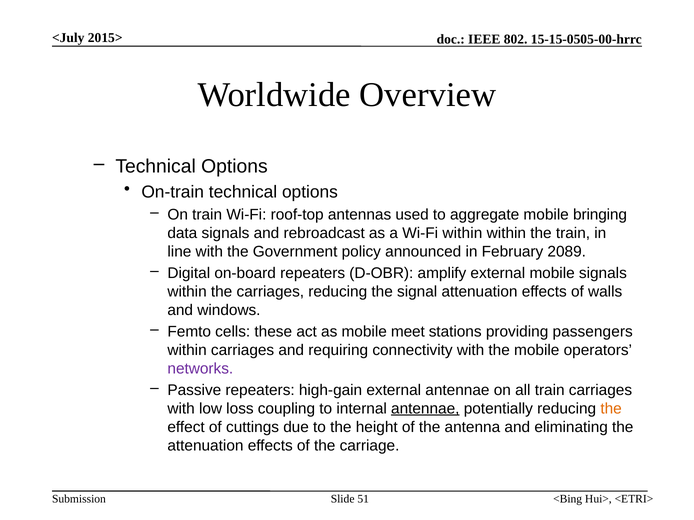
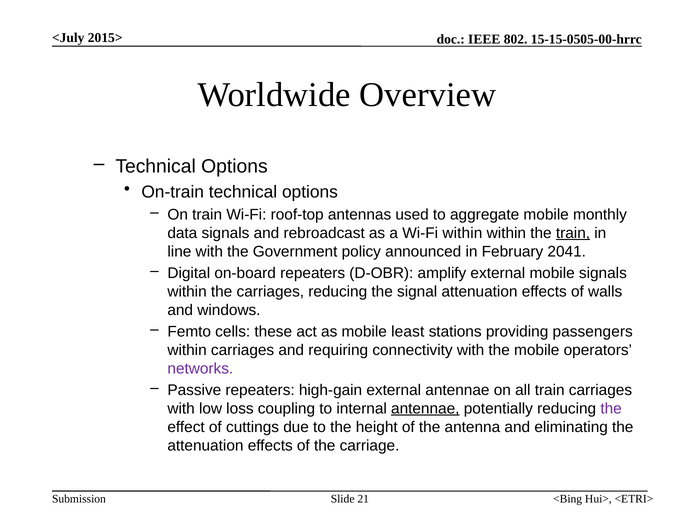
bringing: bringing -> monthly (600, 215)
train underline: none -> present (573, 233)
2089: 2089 -> 2041 (567, 252)
meet: meet -> least (408, 332)
the colour: orange -> purple (611, 409)
51: 51 -> 21 (363, 499)
